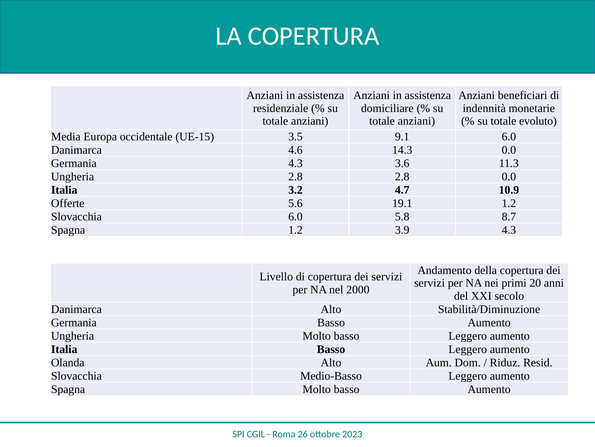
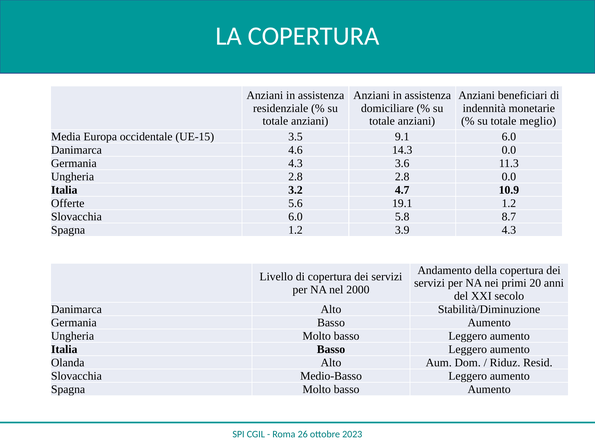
evoluto: evoluto -> meglio (538, 121)
